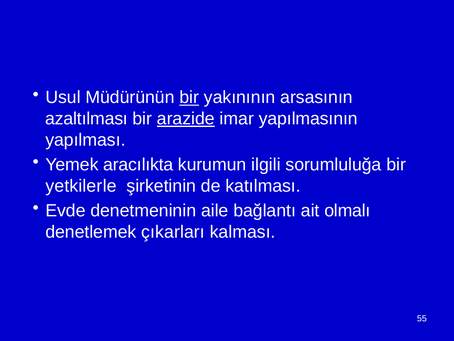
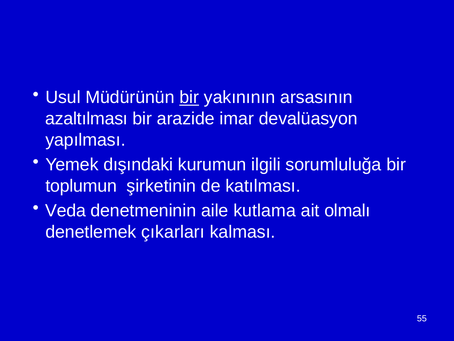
arazide underline: present -> none (186, 119)
yapılmasının: yapılmasının -> devalüasyon (308, 119)
aracılıkta: aracılıkta -> dışındaki (138, 164)
yetkilerle: yetkilerle -> toplumun (81, 186)
Evde: Evde -> Veda (66, 210)
bağlantı: bağlantı -> kutlama (265, 210)
